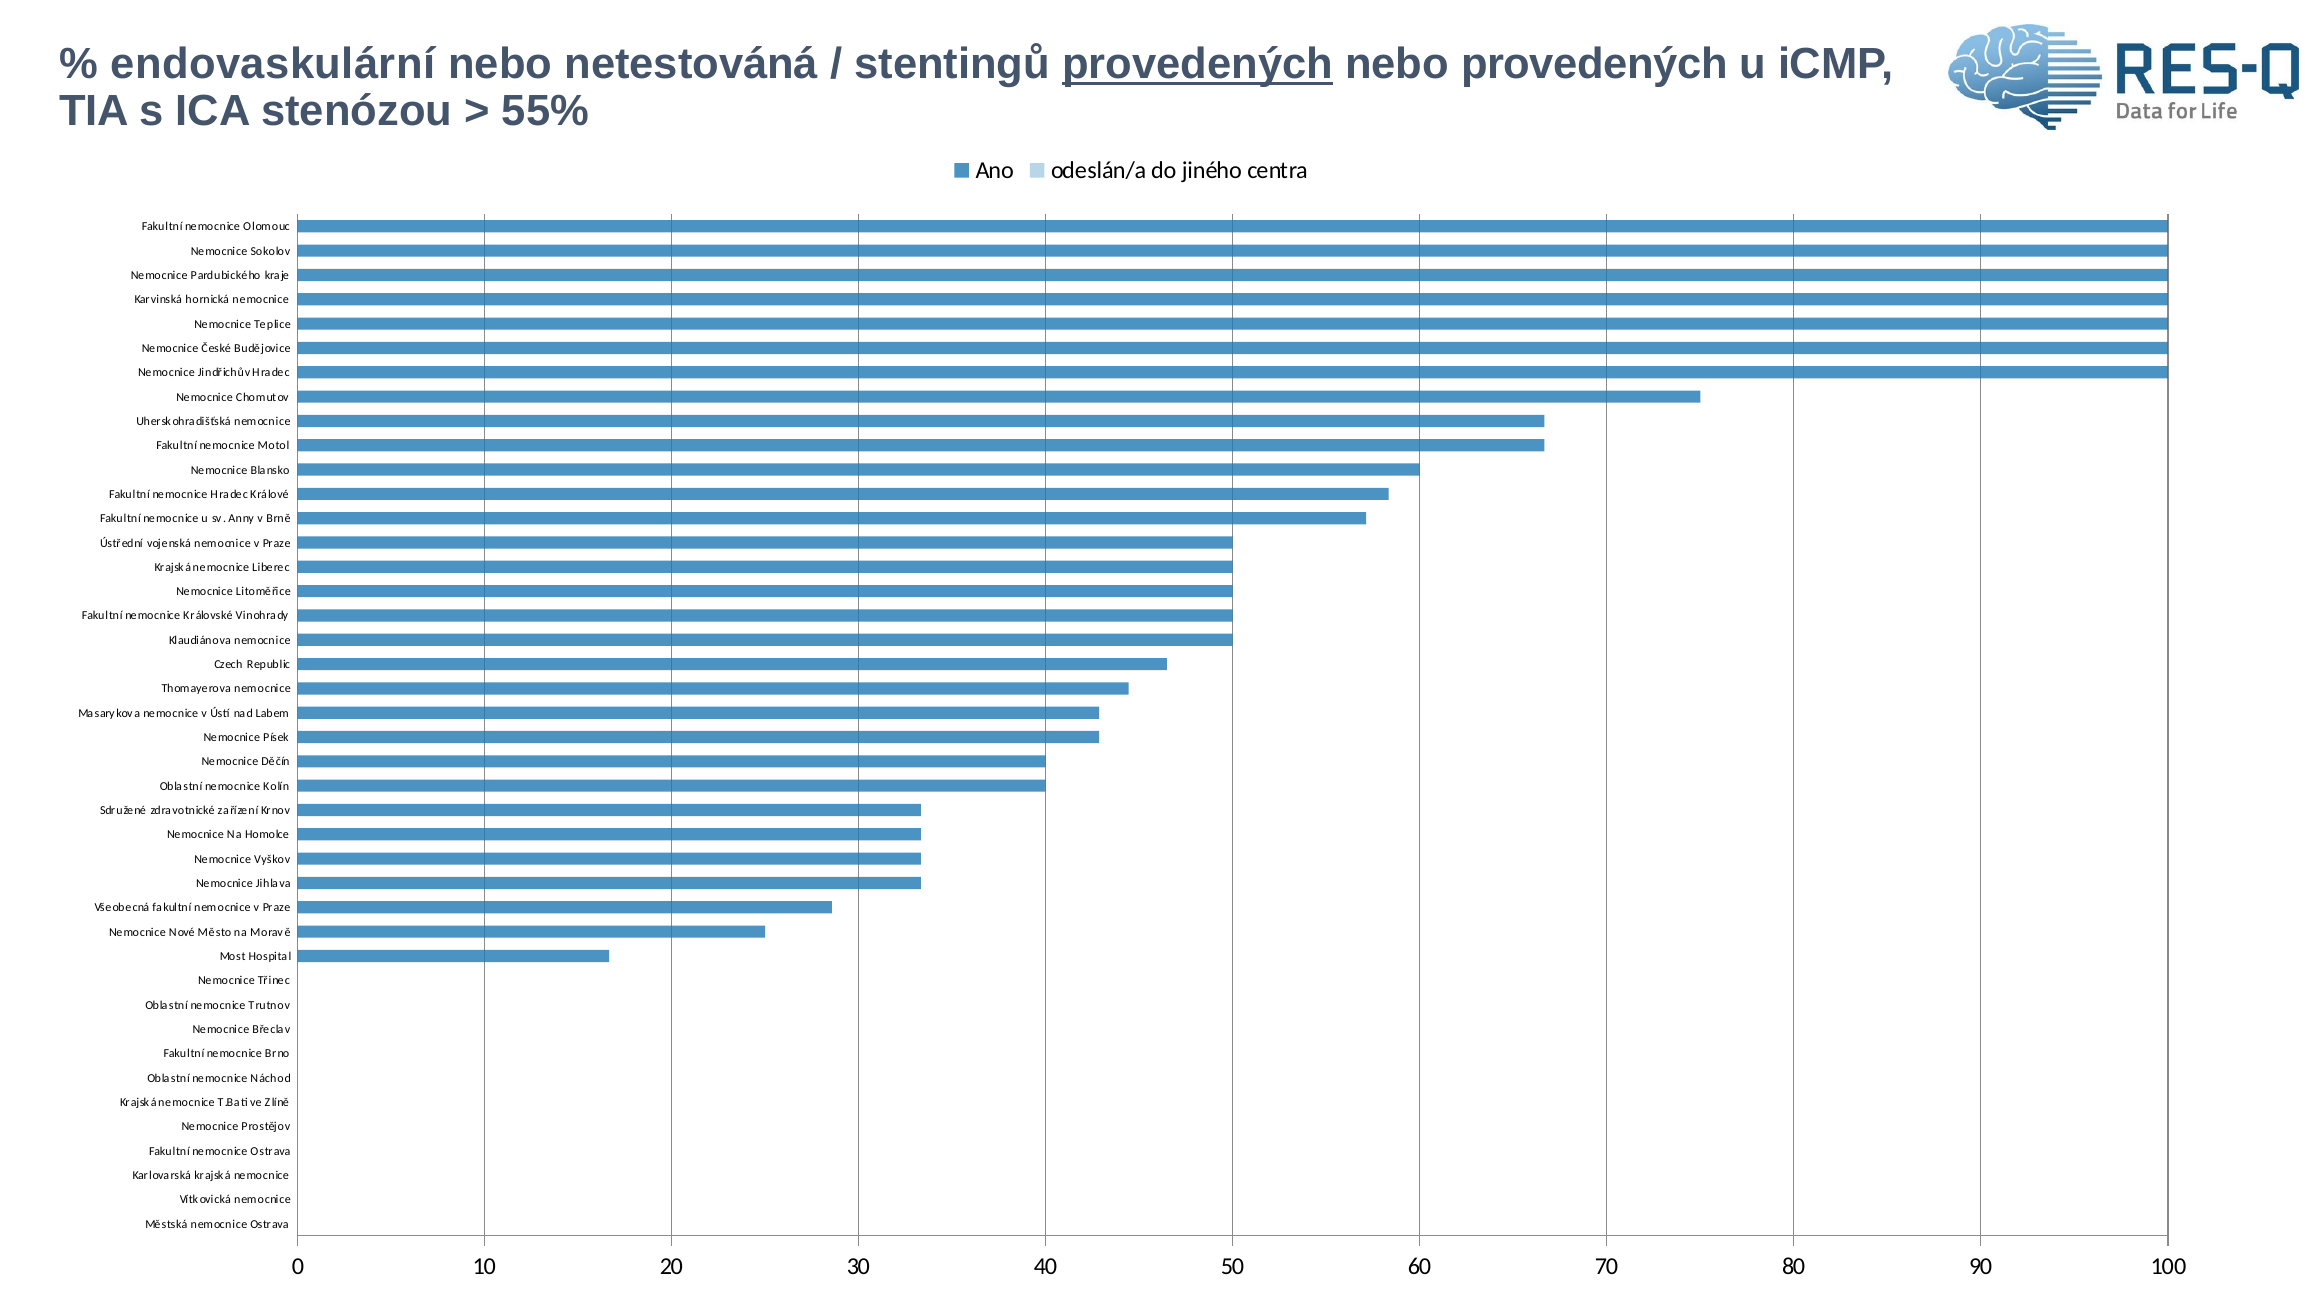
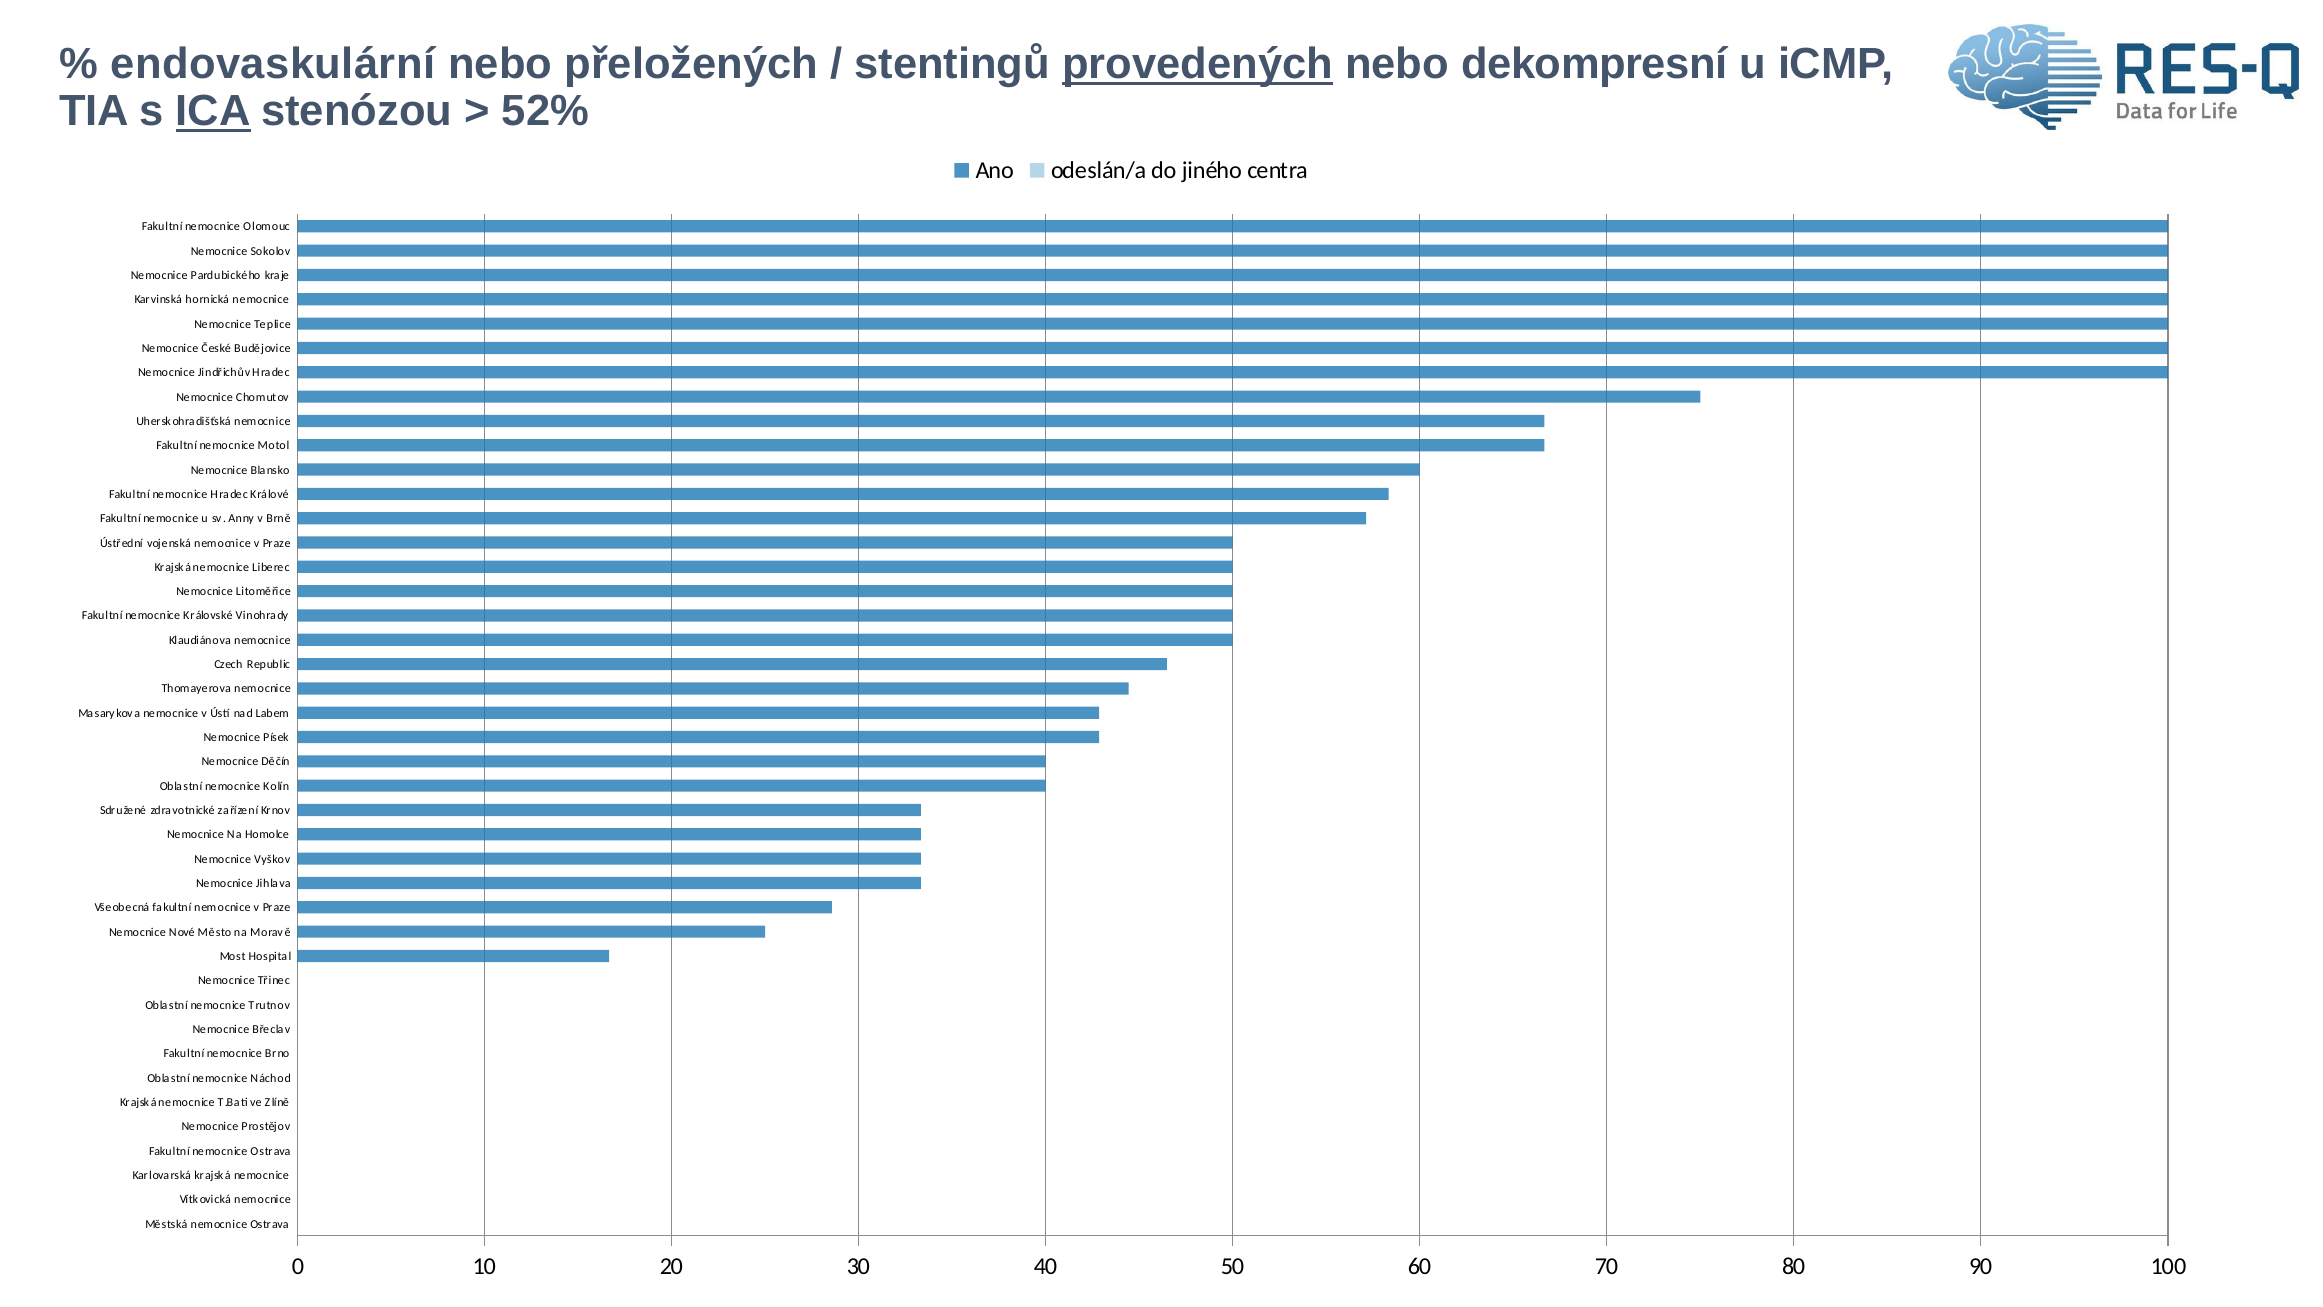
netestováná: netestováná -> přeložených (691, 65)
nebo provedených: provedených -> dekompresní (1594, 65)
ICA underline: none -> present (213, 112)
55%: 55% -> 52% (545, 112)
